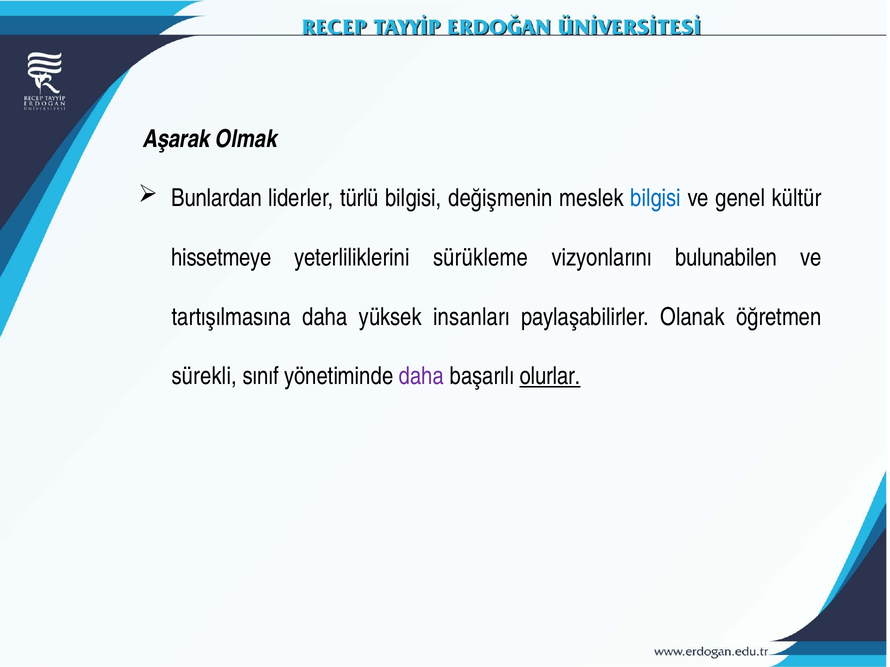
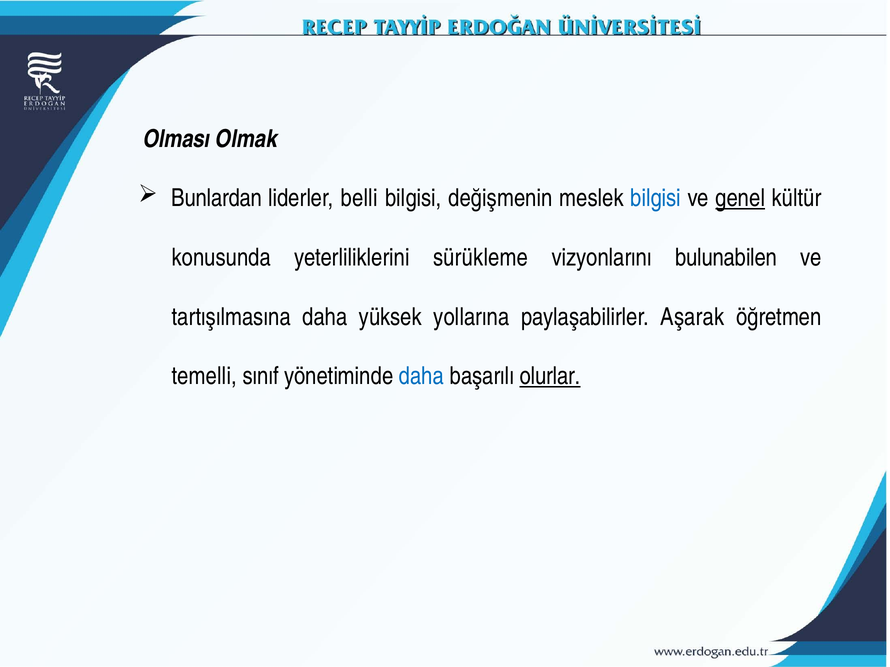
Aşarak: Aşarak -> Olması (177, 139)
türlü: türlü -> belli (359, 198)
genel underline: none -> present (740, 198)
hissetmeye: hissetmeye -> konusunda (221, 258)
insanları: insanları -> yollarına (471, 317)
Olanak: Olanak -> Aşarak (692, 317)
sürekli: sürekli -> temelli (204, 376)
daha colour: purple -> blue (421, 376)
